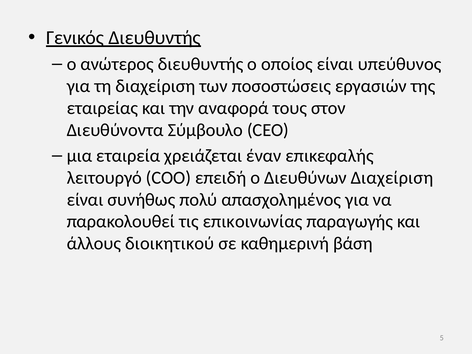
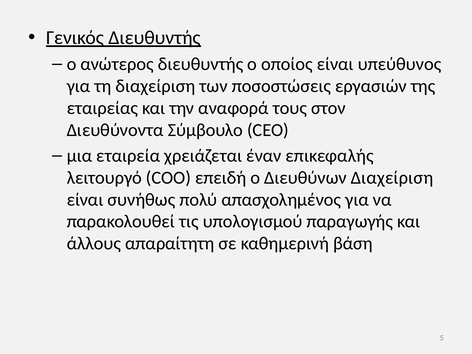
επικοινωνίας: επικοινωνίας -> υπολογισμού (253, 222)
διοικητικού: διοικητικού -> απαραίτητη (170, 244)
